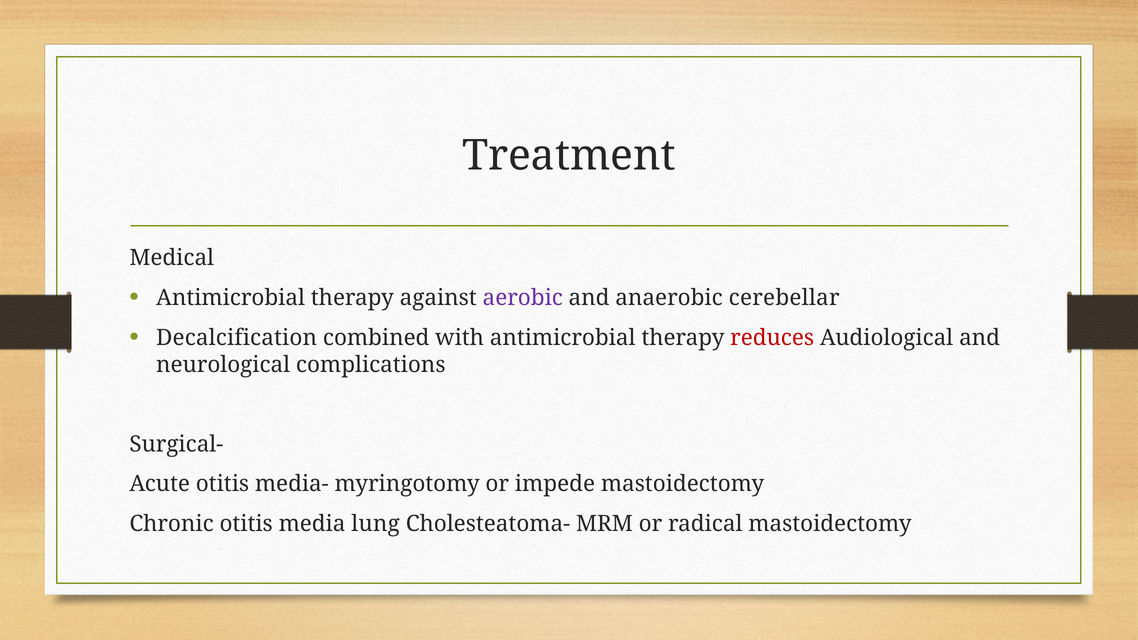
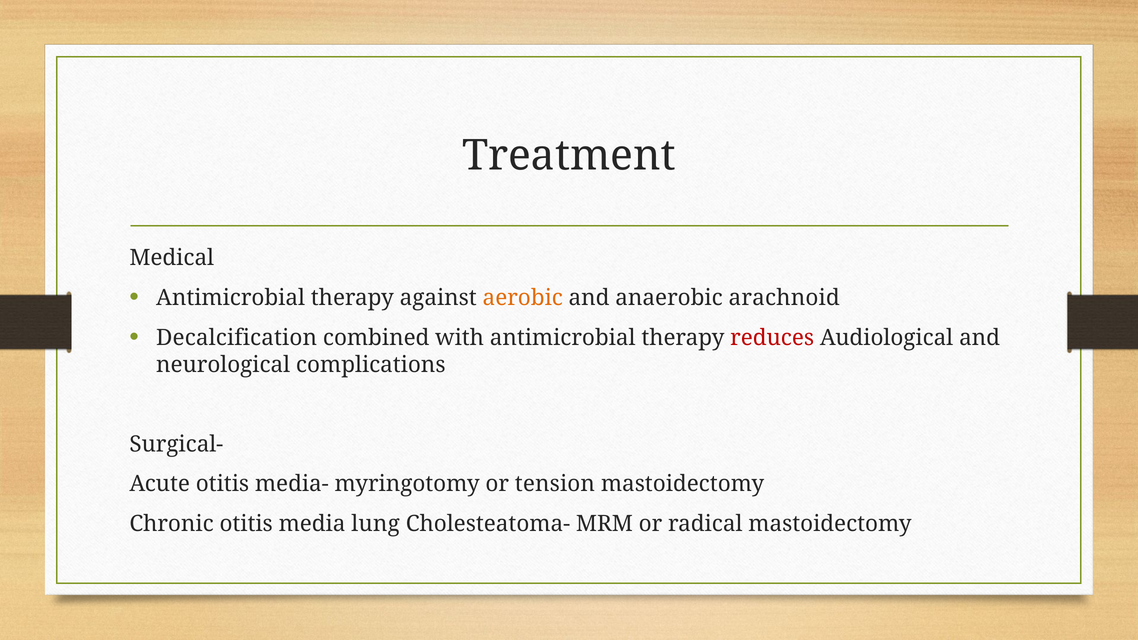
aerobic colour: purple -> orange (523, 298)
cerebellar: cerebellar -> arachnoid (784, 298)
impede: impede -> tension (555, 484)
